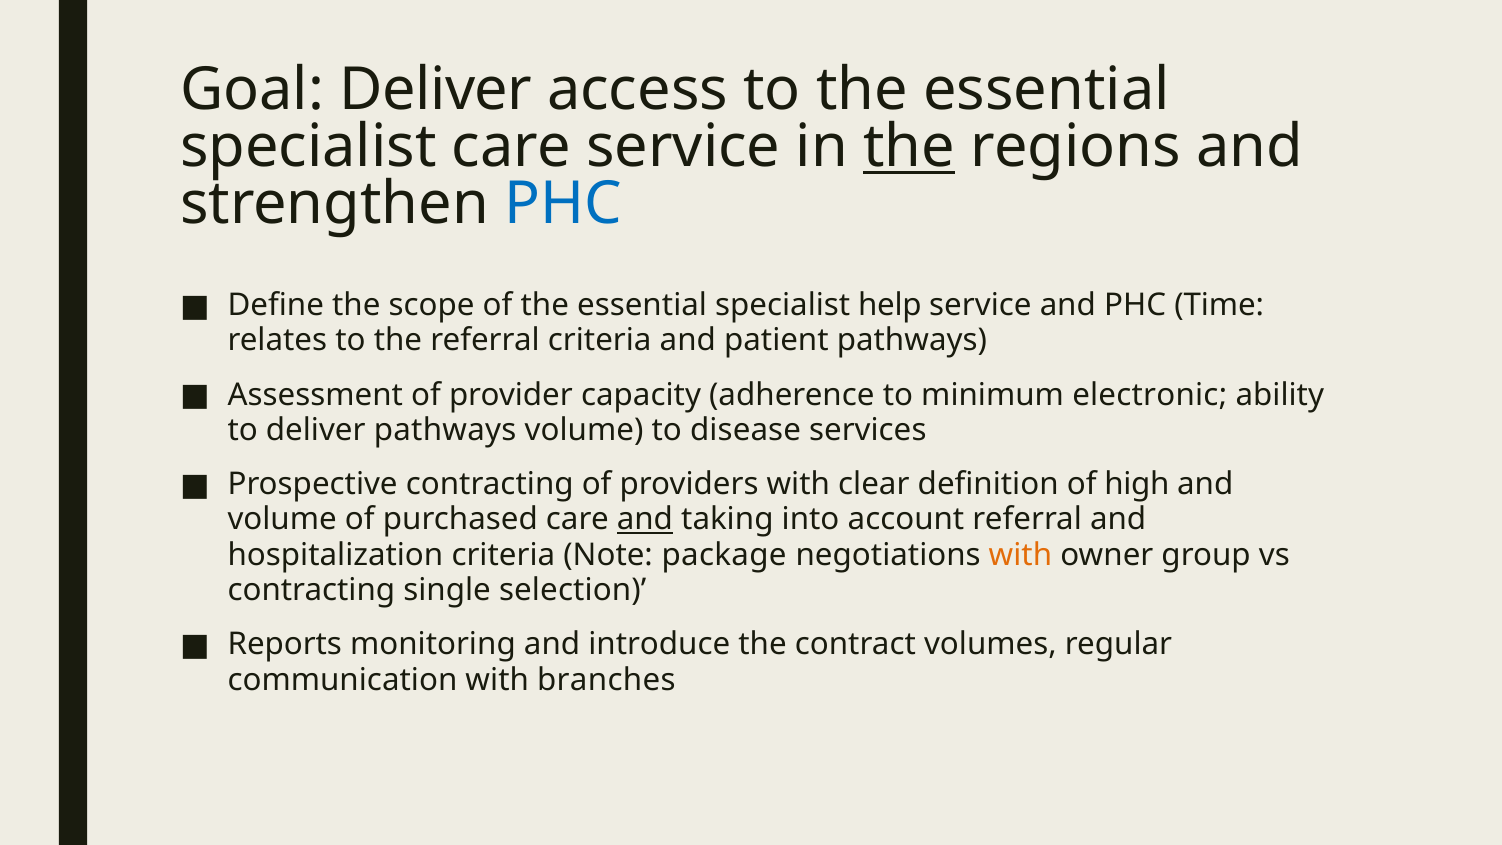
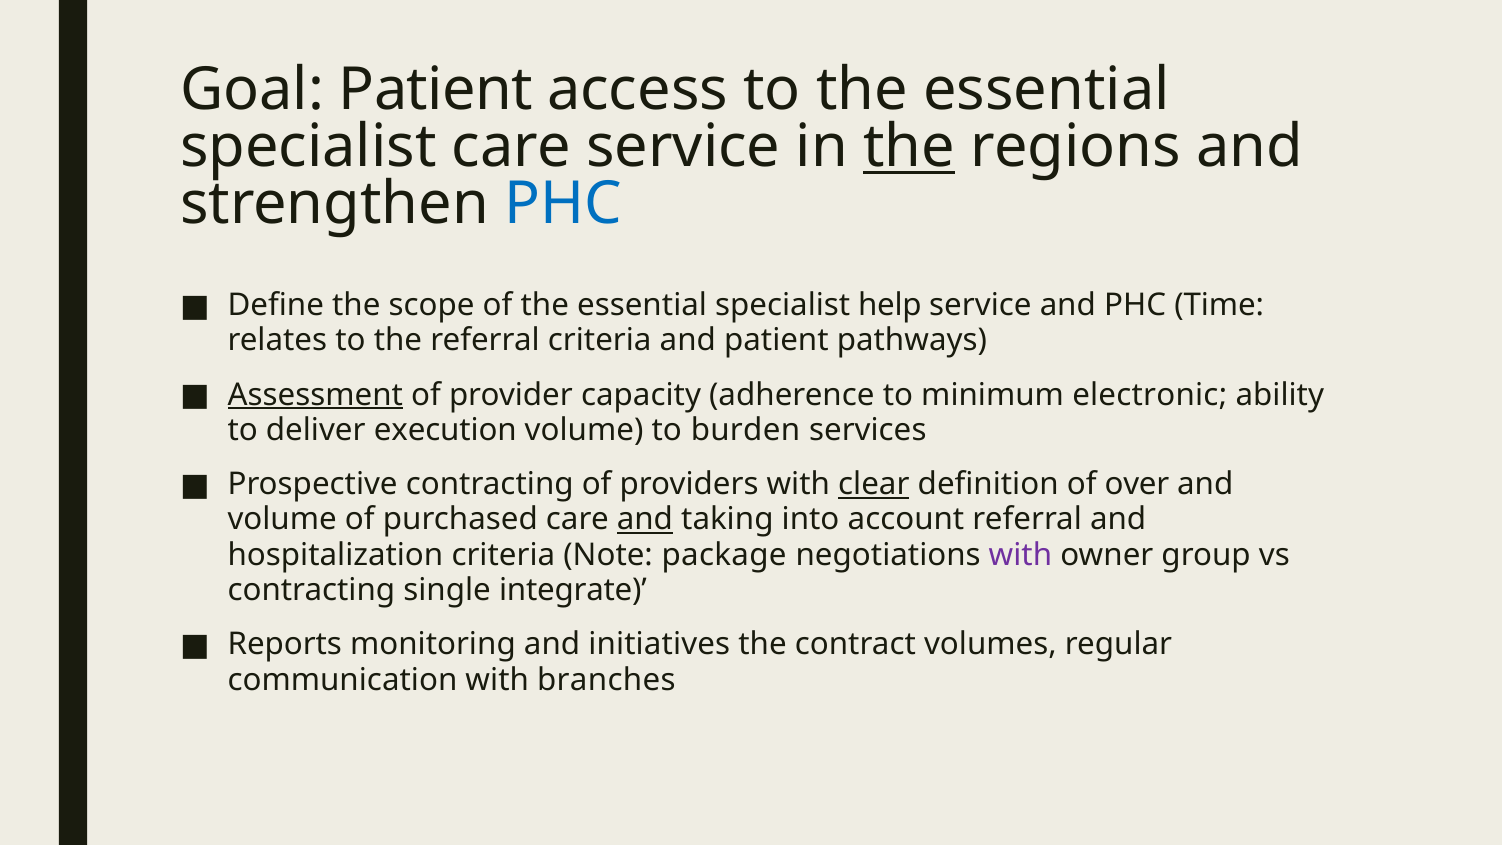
Goal Deliver: Deliver -> Patient (436, 90)
Assessment underline: none -> present (315, 395)
deliver pathways: pathways -> execution (445, 430)
disease: disease -> burden (745, 430)
clear underline: none -> present (874, 484)
high: high -> over (1137, 484)
with colour: orange -> purple (1020, 555)
selection: selection -> integrate (573, 590)
introduce: introduce -> initiatives (659, 644)
